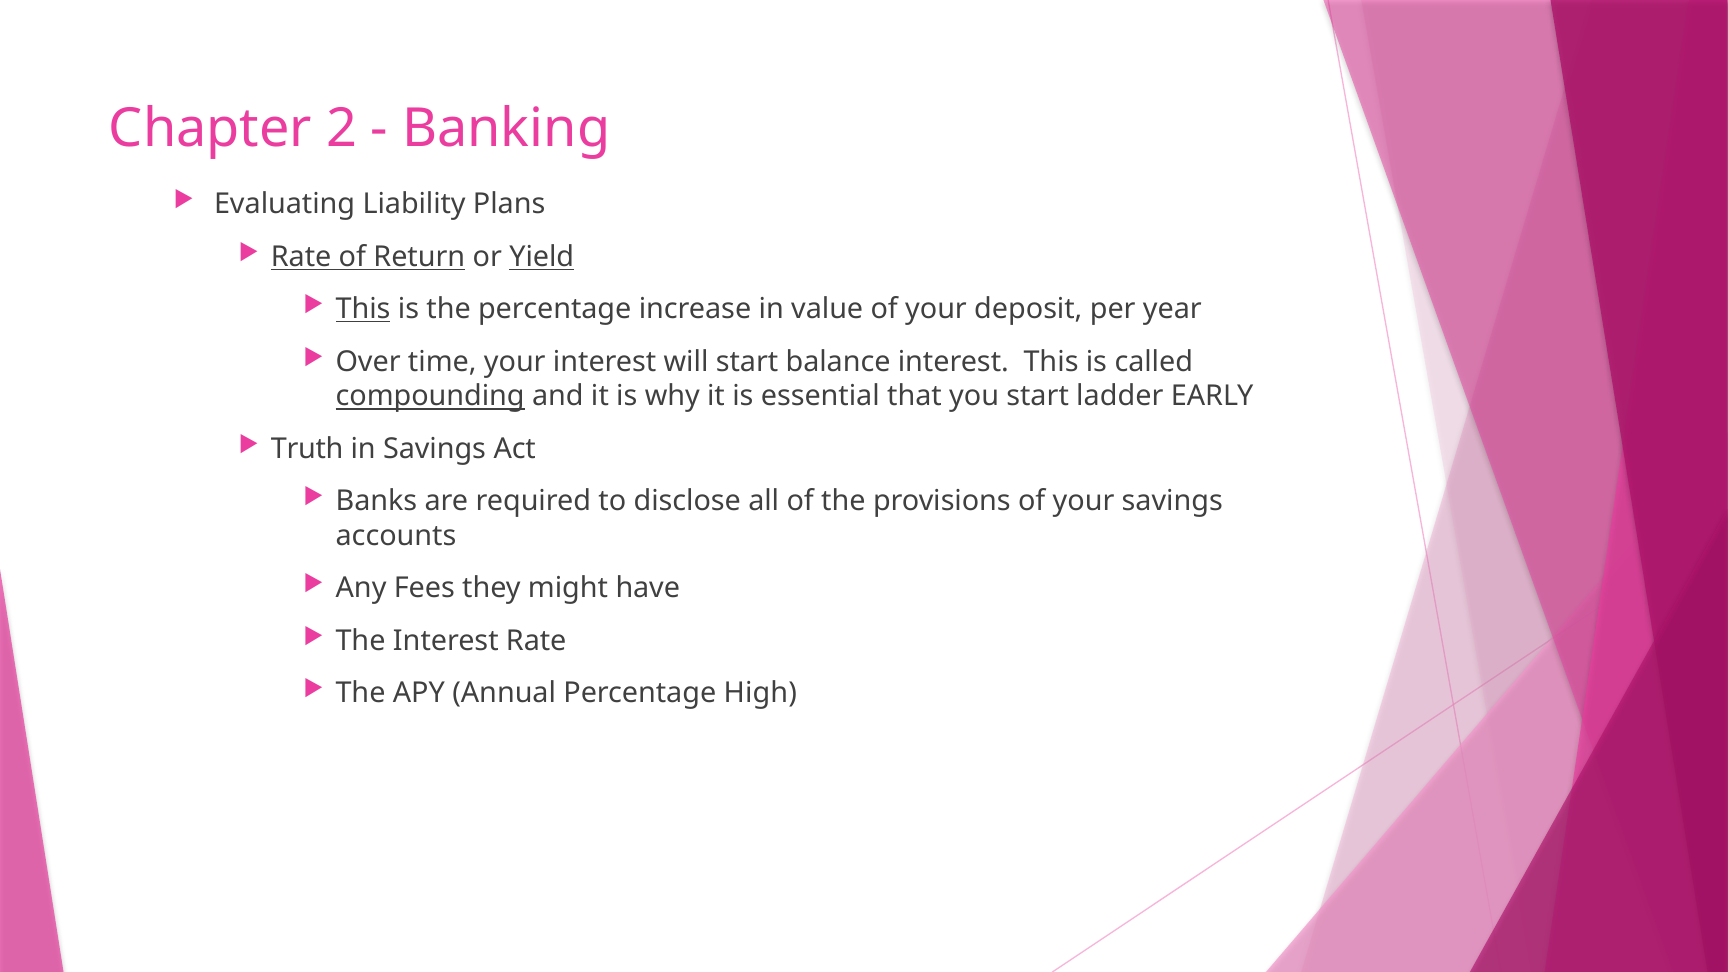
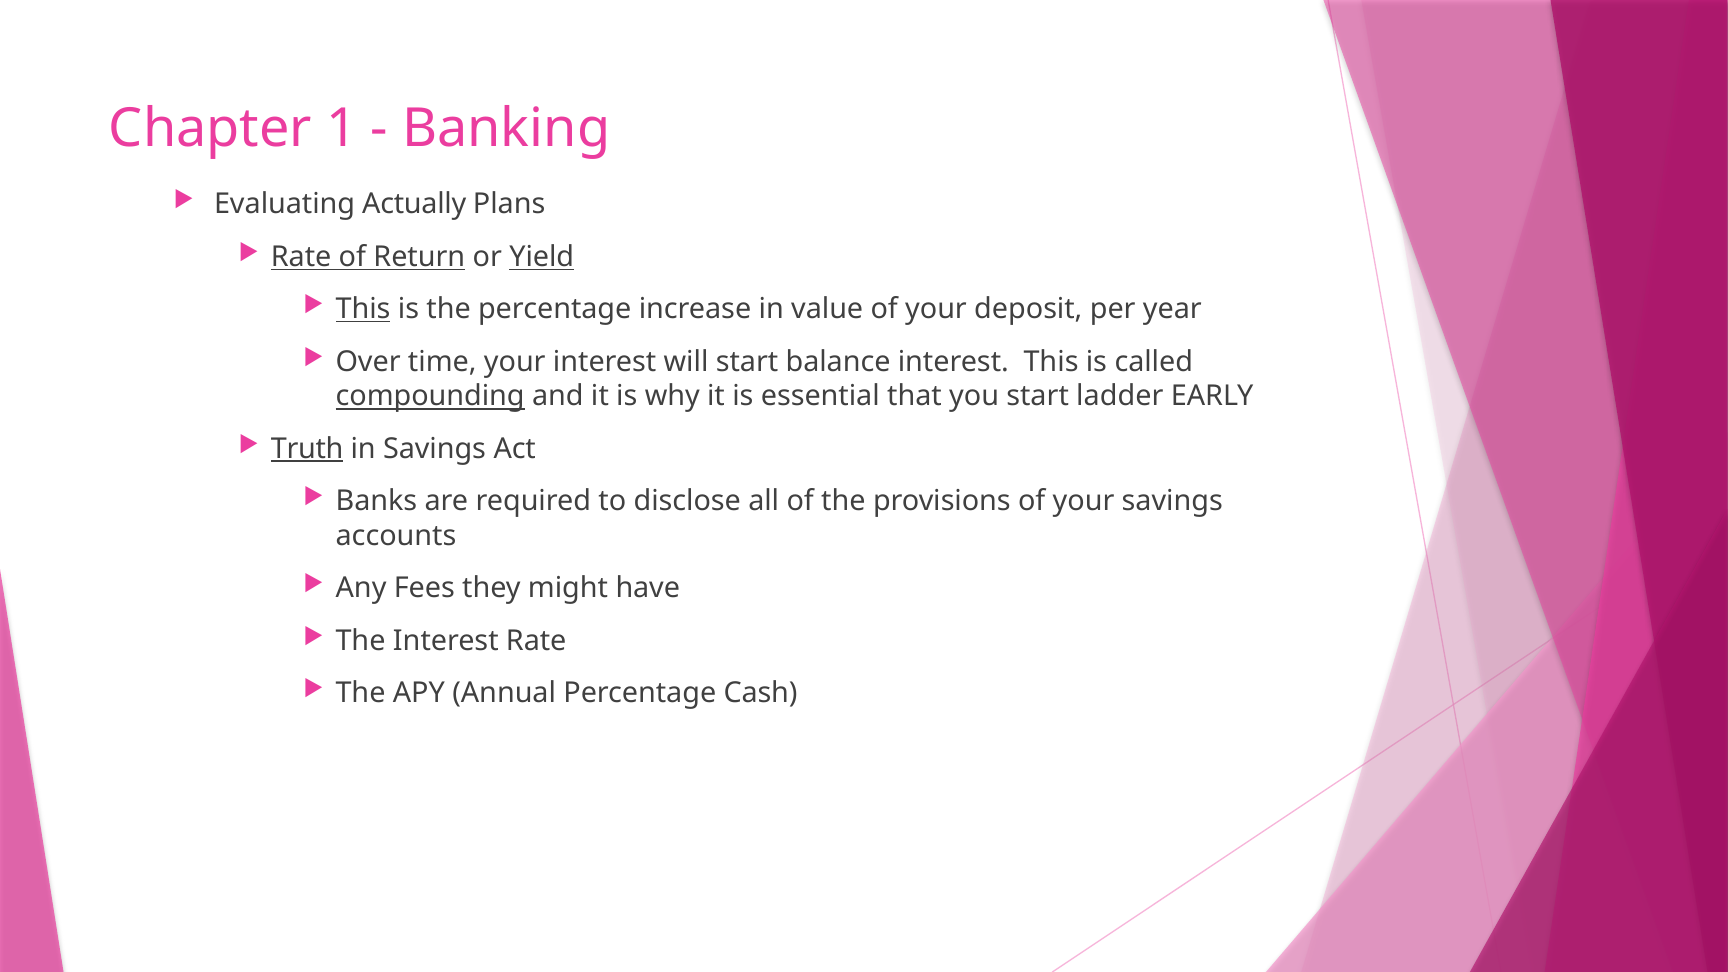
2: 2 -> 1 (341, 129)
Liability: Liability -> Actually (414, 204)
Truth underline: none -> present (307, 449)
High: High -> Cash (761, 693)
